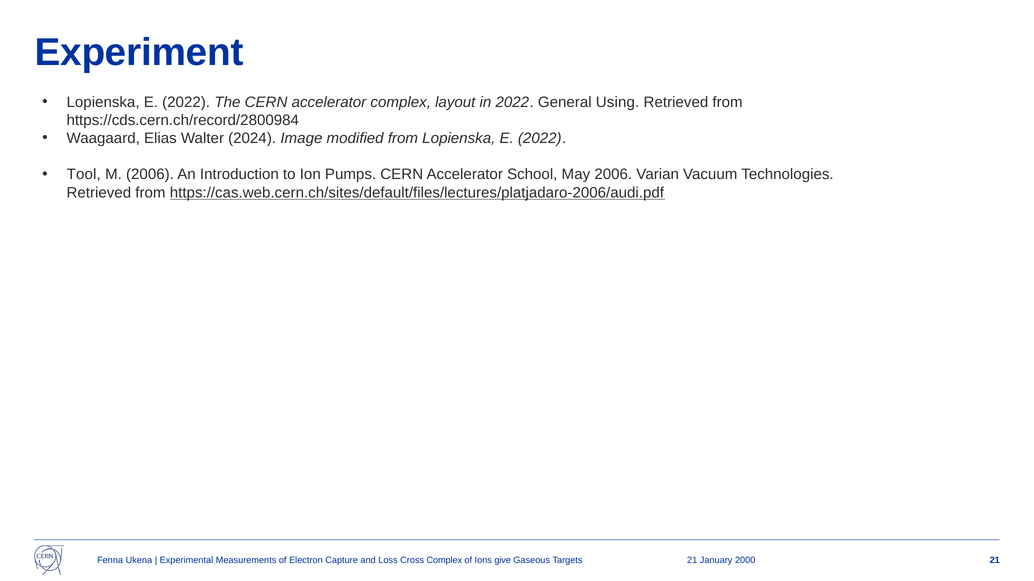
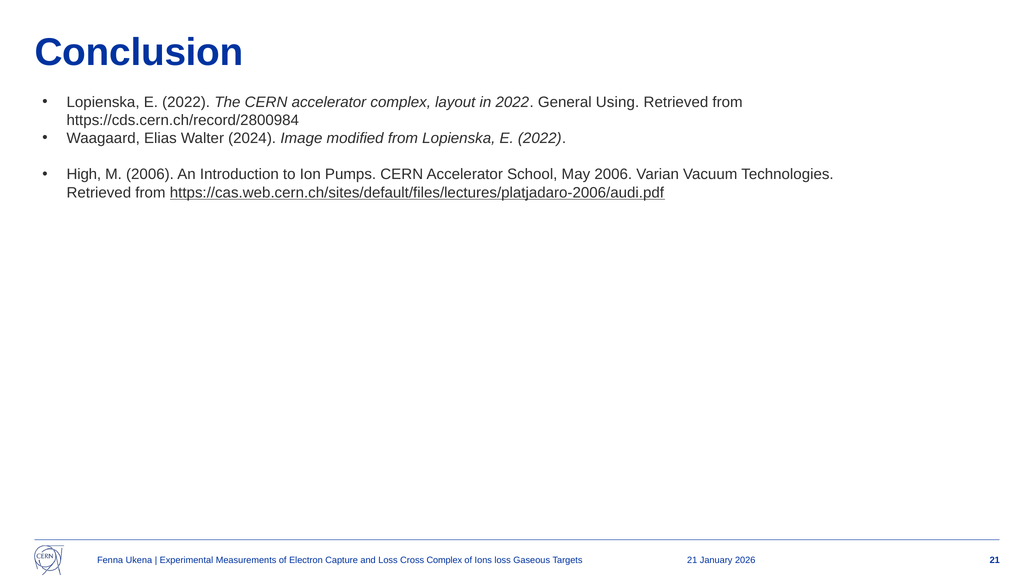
Experiment: Experiment -> Conclusion (139, 52)
Tool: Tool -> High (84, 175)
Ions give: give -> loss (503, 561)
2000: 2000 -> 2026 (745, 561)
